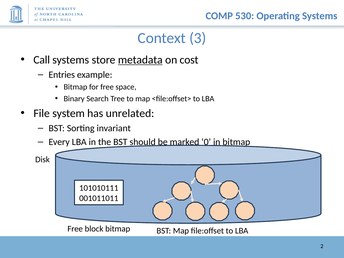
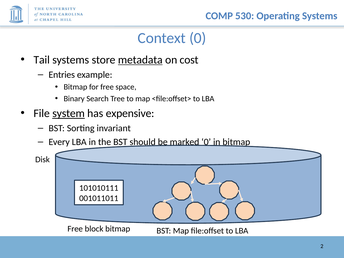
Context 3: 3 -> 0 (198, 38)
Call: Call -> Tail (42, 60)
system underline: none -> present (69, 113)
unrelated: unrelated -> expensive (130, 113)
